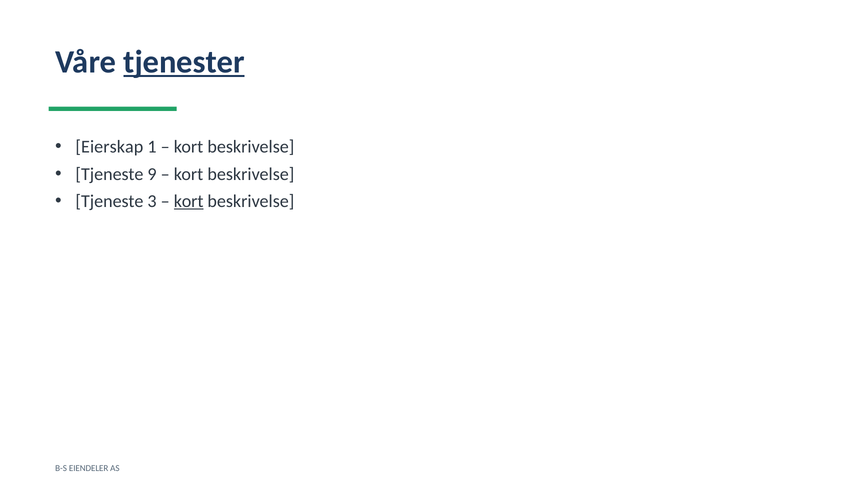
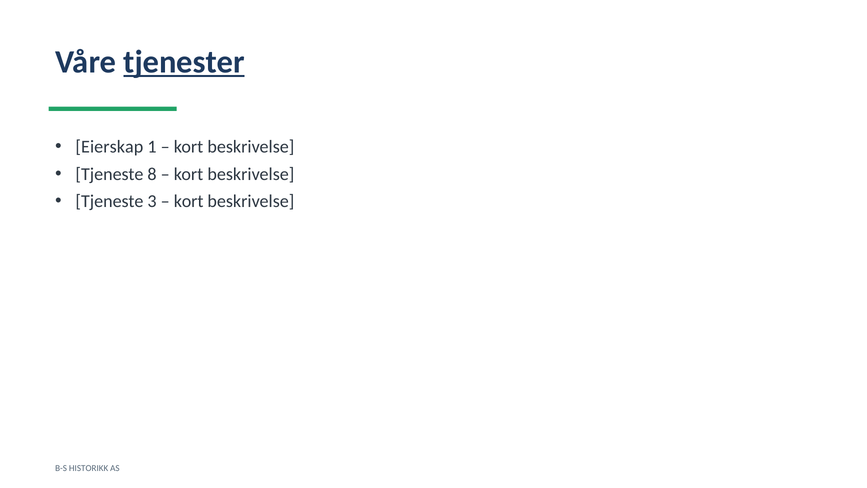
9: 9 -> 8 (152, 174)
kort underline: present -> none (189, 201)
EIENDELER: EIENDELER -> HISTORIKK (89, 468)
